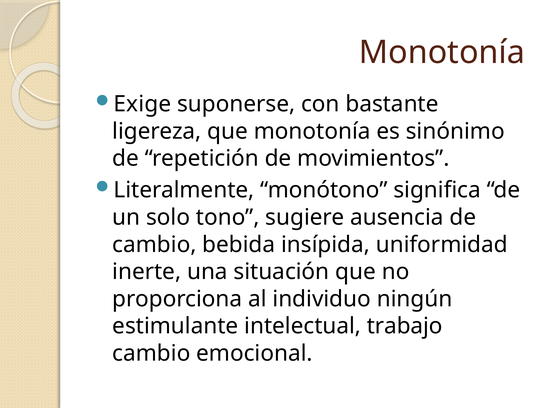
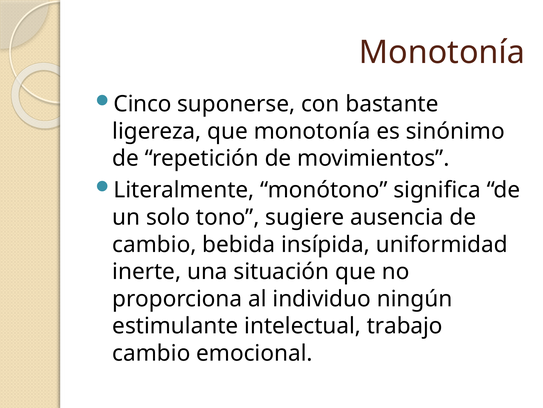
Exige: Exige -> Cinco (143, 104)
